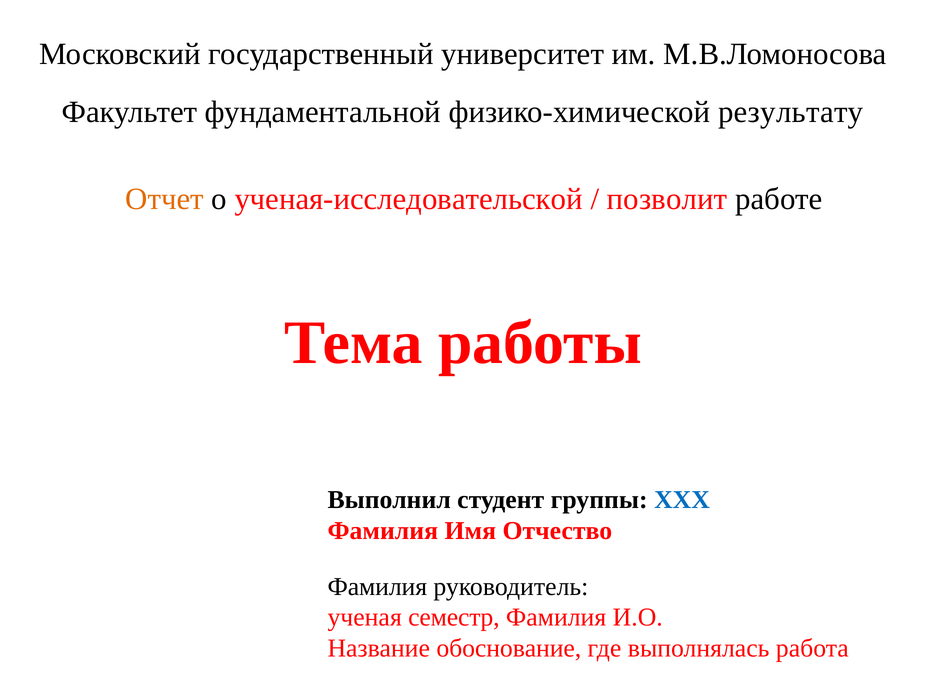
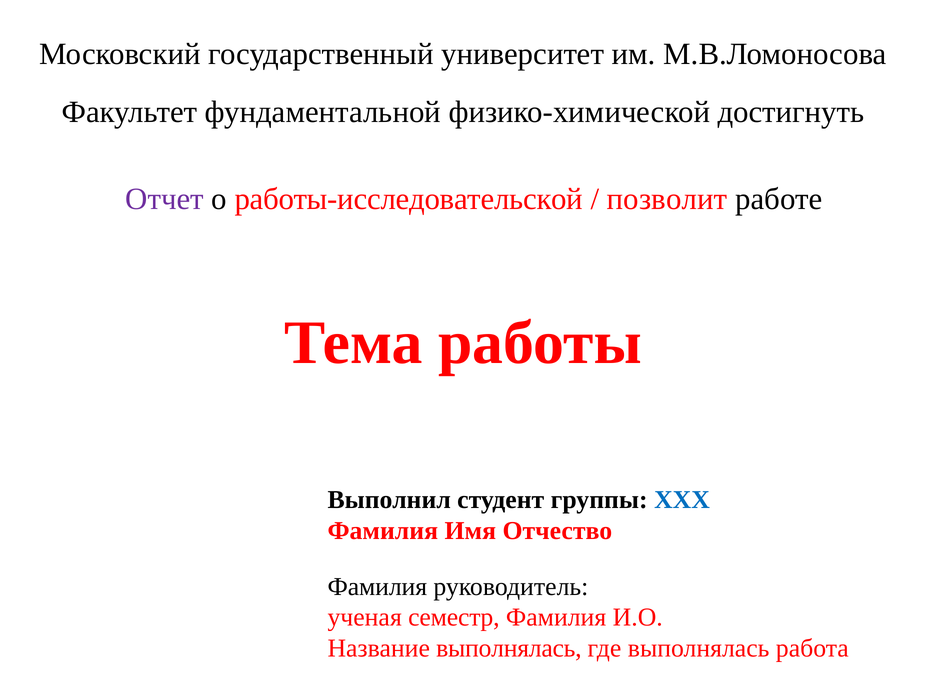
результату: результату -> достигнуть (791, 112)
Отчет colour: orange -> purple (164, 199)
ученая-исследовательской: ученая-исследовательской -> работы-исследовательской (409, 199)
Название обоснование: обоснование -> выполнялась (509, 648)
